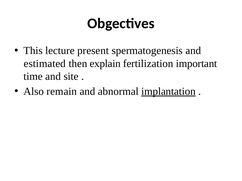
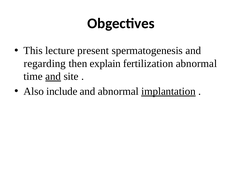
estimated: estimated -> regarding (45, 64)
fertilization important: important -> abnormal (196, 64)
and underline: none -> present (53, 77)
remain: remain -> include (62, 92)
